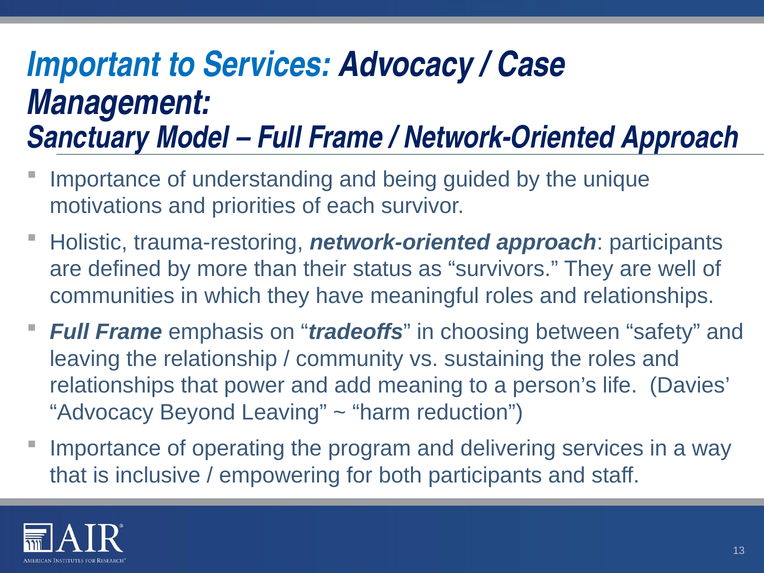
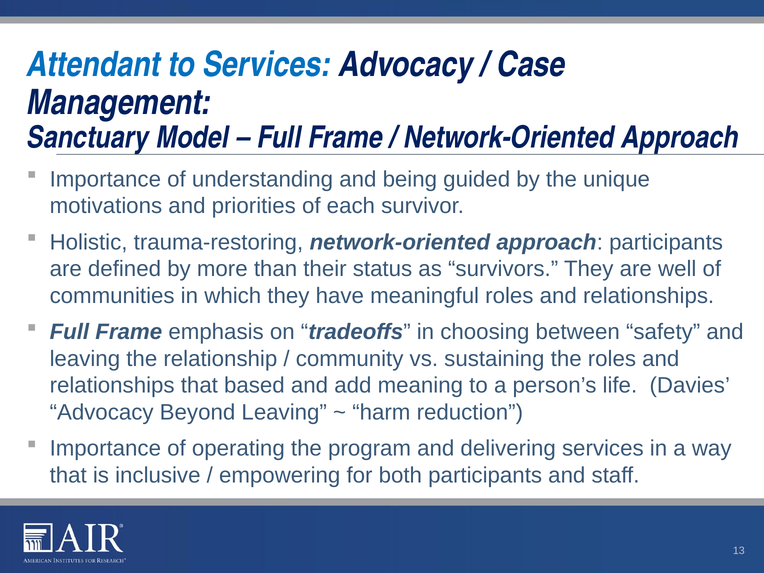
Important: Important -> Attendant (93, 65)
power: power -> based (254, 386)
